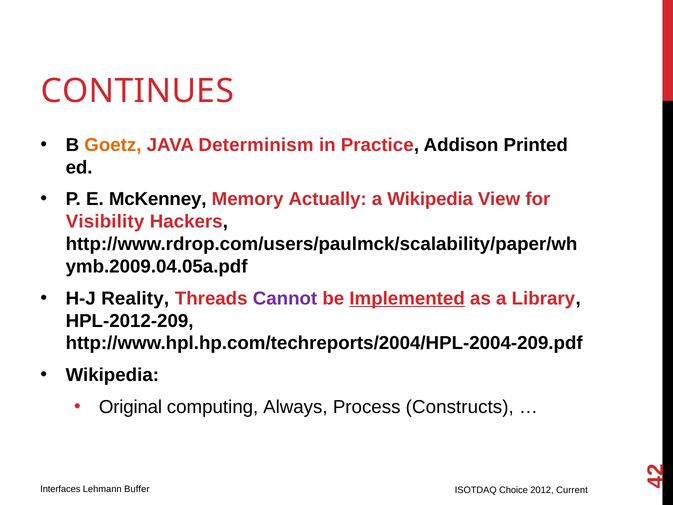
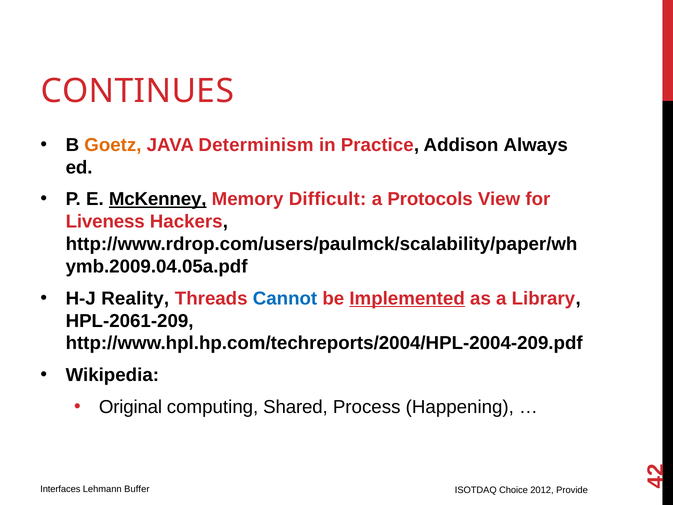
Printed: Printed -> Always (536, 145)
McKenney underline: none -> present (158, 199)
Actually: Actually -> Difficult (328, 199)
a Wikipedia: Wikipedia -> Protocols (430, 199)
Visibility: Visibility -> Liveness (105, 222)
Cannot colour: purple -> blue (285, 298)
HPL-2012-209: HPL-2012-209 -> HPL-2061-209 (130, 321)
Always: Always -> Shared (296, 407)
Constructs: Constructs -> Happening (460, 407)
Current: Current -> Provide (572, 490)
